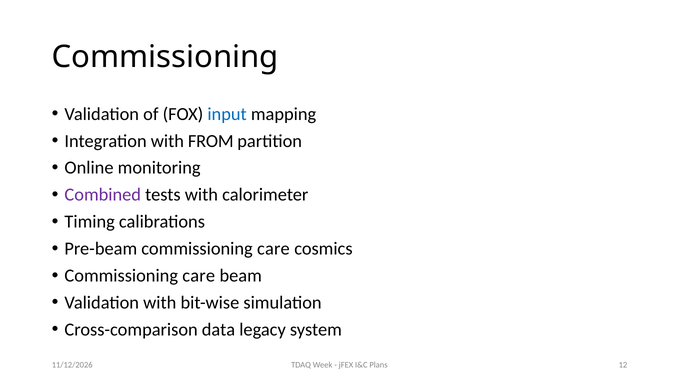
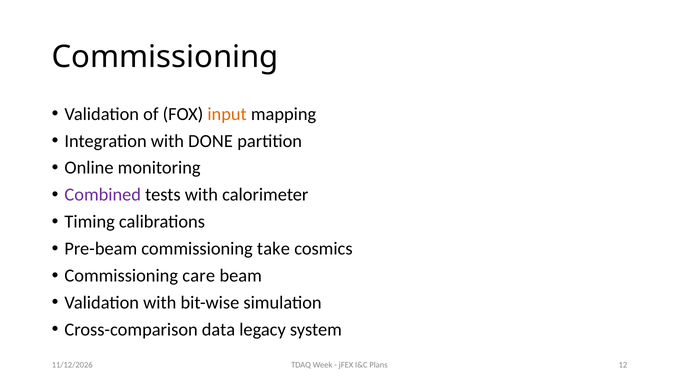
input colour: blue -> orange (227, 114)
FROM: FROM -> DONE (211, 141)
Pre-beam commissioning care: care -> take (273, 249)
